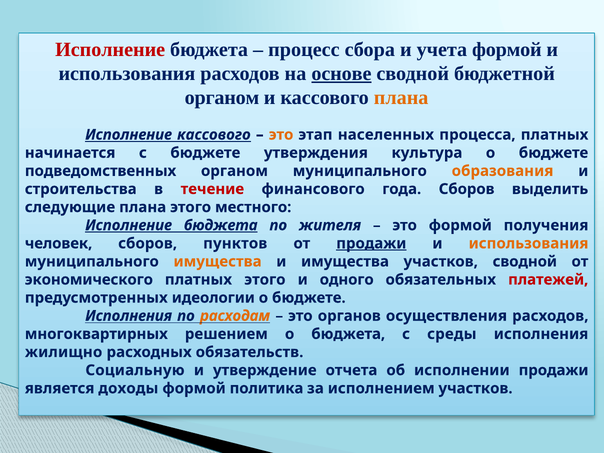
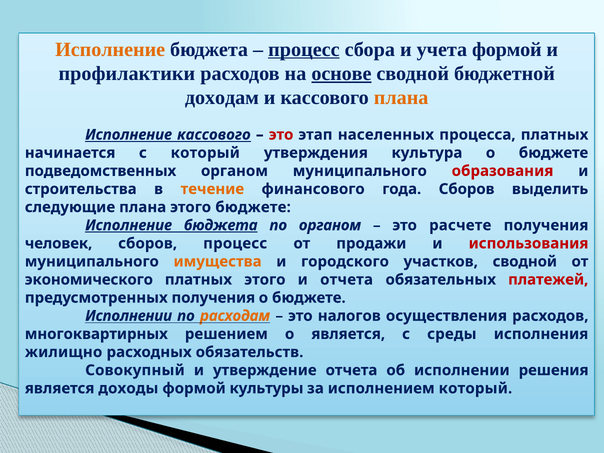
Исполнение colour: red -> orange (110, 49)
процесс underline: none -> present (304, 49)
использования: использования -> профилактики (127, 74)
органом: органом -> доходам (222, 98)
это colour: orange -> red (281, 135)
с бюджете: бюджете -> который (205, 153)
образования colour: orange -> red (503, 171)
течение colour: red -> orange (212, 189)
этого местного: местного -> бюджете (253, 207)
по жителя: жителя -> органом (330, 225)
это формой: формой -> расчете (460, 225)
сборов пунктов: пунктов -> процесс (235, 243)
продажи underline: present -> none (371, 243)
использования colour: orange -> red (529, 243)
и имущества: имущества -> городского (345, 262)
и одного: одного -> отчета (347, 280)
предусмотренных идеологии: идеологии -> получения (213, 298)
Исполнения: Исполнения -> Исполнении (129, 316)
органов: органов -> налогов (349, 316)
о бюджета: бюджета -> является (348, 334)
Социальную: Социальную -> Совокупный (135, 370)
исполнении продажи: продажи -> решения (554, 370)
политика: политика -> культуры (266, 388)
исполнением участков: участков -> который (475, 388)
